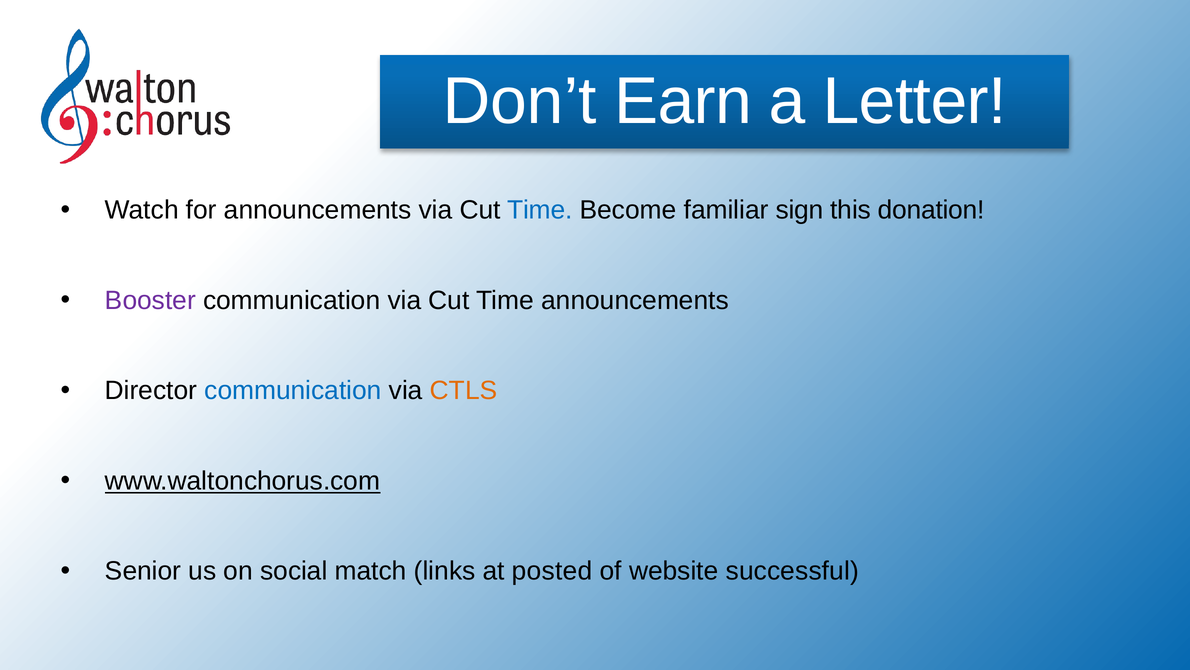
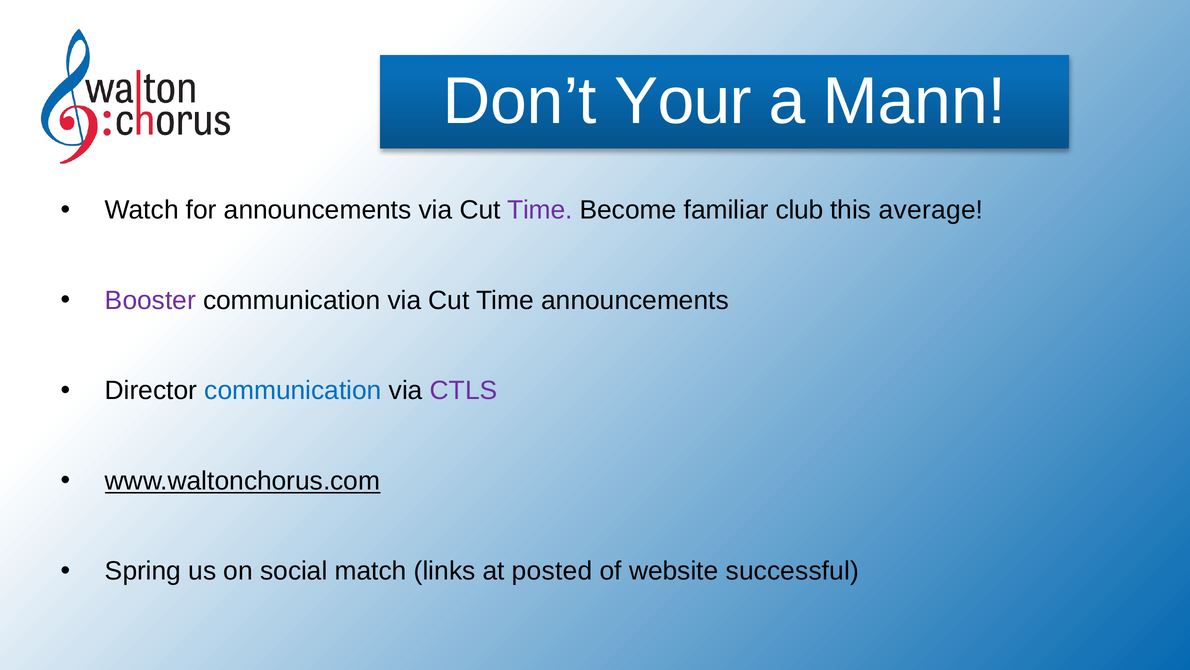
Earn: Earn -> Your (683, 101)
Letter: Letter -> Mann (914, 101)
Time colour: blue -> purple (540, 210)
sign: sign -> club (799, 210)
donation: donation -> average (931, 210)
CTLS colour: orange -> purple (464, 390)
Senior: Senior -> Spring (143, 571)
